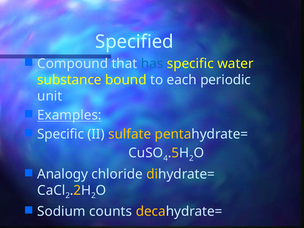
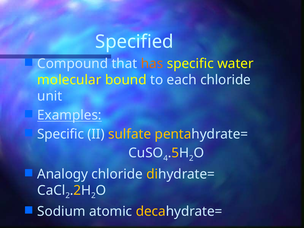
has colour: blue -> orange (152, 64)
substance: substance -> molecular (69, 80)
each periodic: periodic -> chloride (226, 80)
counts: counts -> atomic (111, 212)
